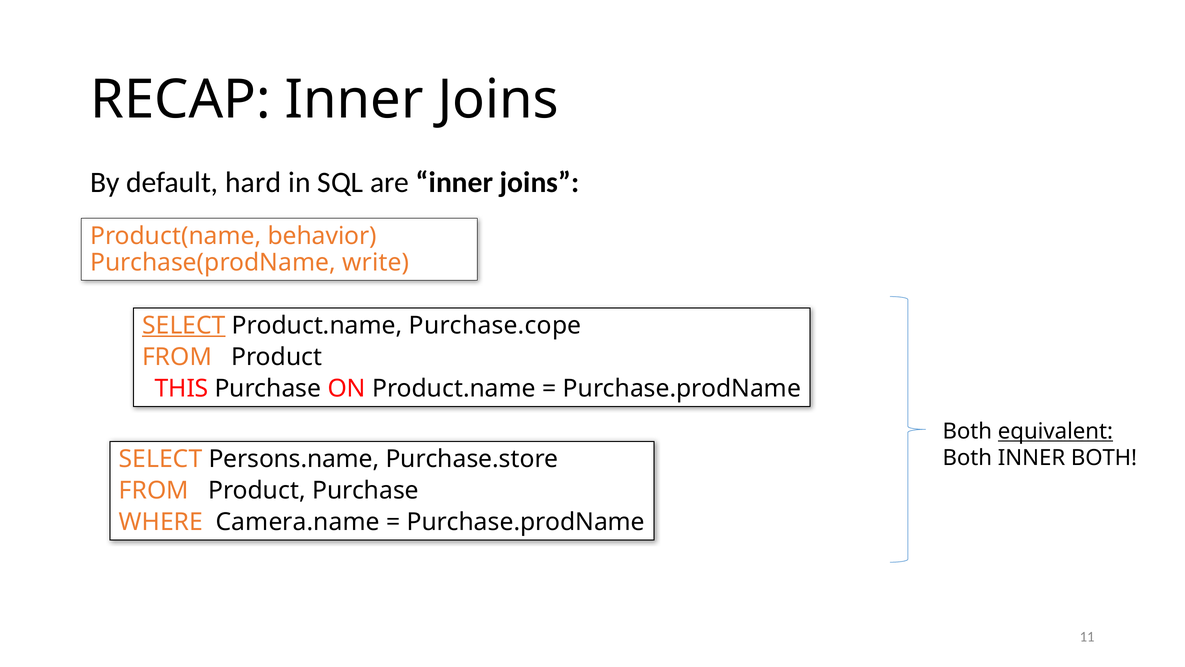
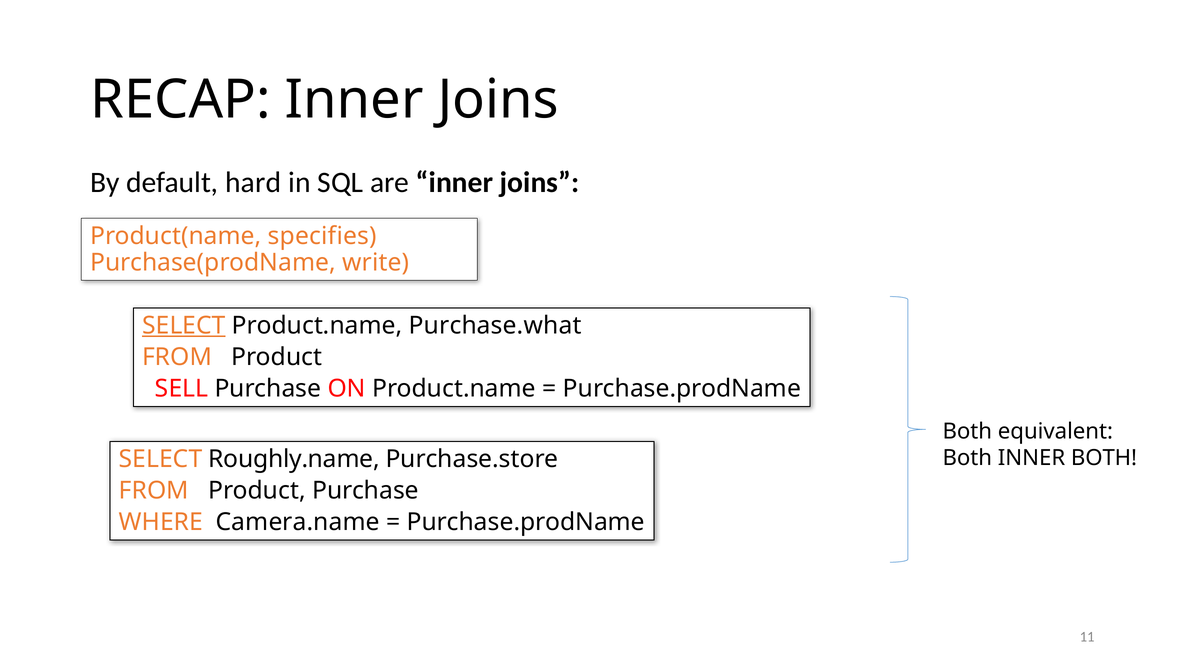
behavior: behavior -> specifies (322, 236)
Purchase.cope: Purchase.cope -> Purchase.what (495, 325)
THIS: THIS -> SELL (182, 388)
equivalent underline: present -> none (1055, 431)
Persons.name: Persons.name -> Roughly.name (294, 459)
